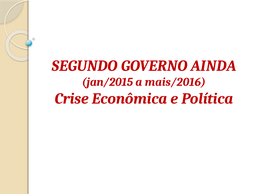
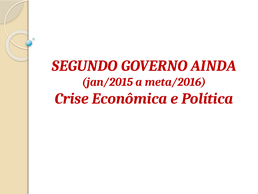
mais/2016: mais/2016 -> meta/2016 (175, 82)
